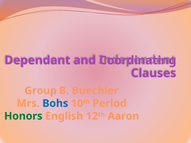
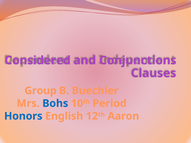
Dependant: Dependant -> Considered (38, 61)
Coordinating: Coordinating -> Conjunctions (138, 61)
Honors colour: green -> blue (23, 116)
